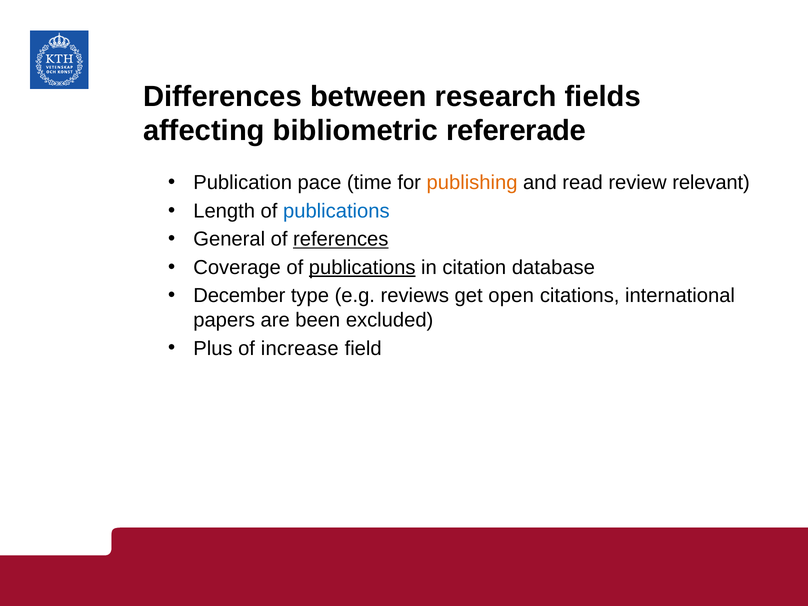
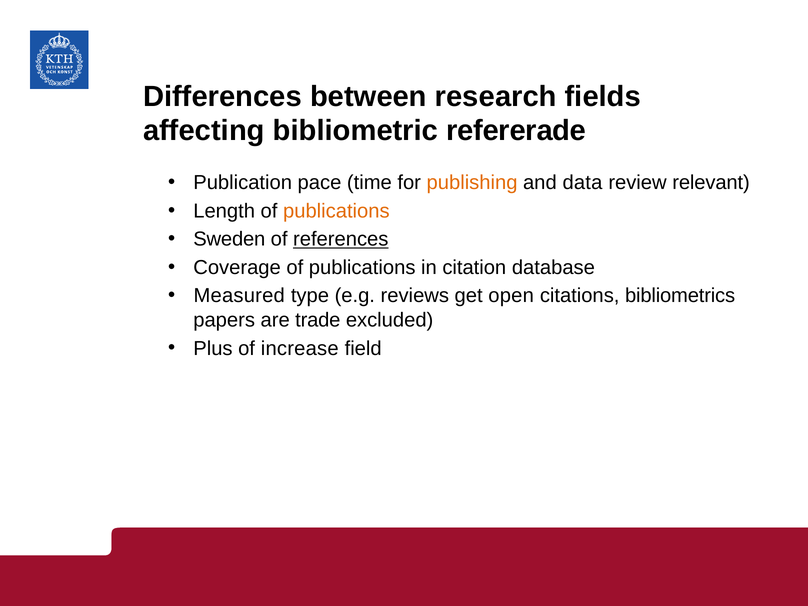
read: read -> data (582, 183)
publications colour: blue -> orange (336, 211)
General: General -> Sweden (229, 239)
publications underline: present -> none (362, 268)
December: December -> Measured (239, 296)
international: international -> bibliometrics (680, 296)
been: been -> trade (318, 320)
